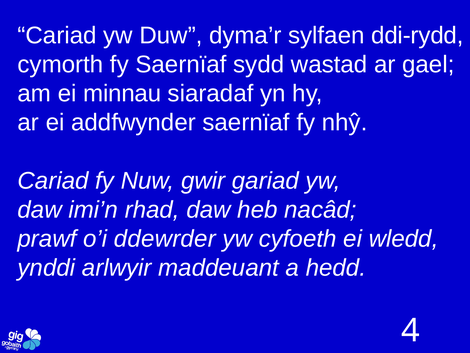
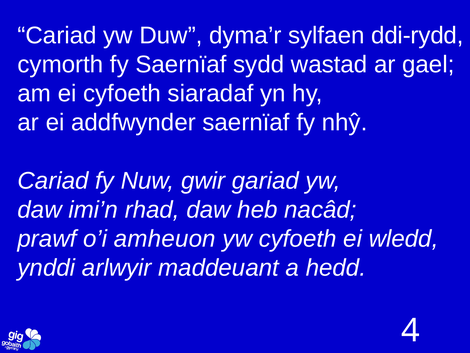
ei minnau: minnau -> cyfoeth (122, 94)
ddewrder: ddewrder -> amheuon (165, 238)
